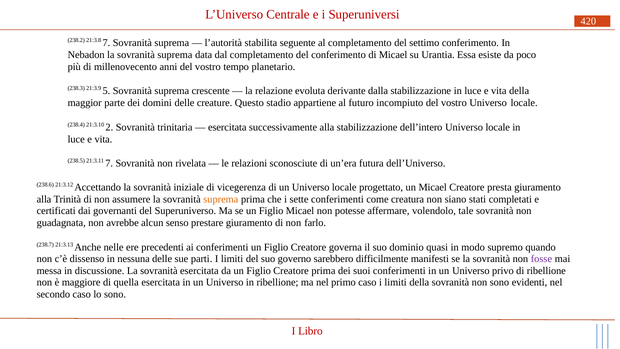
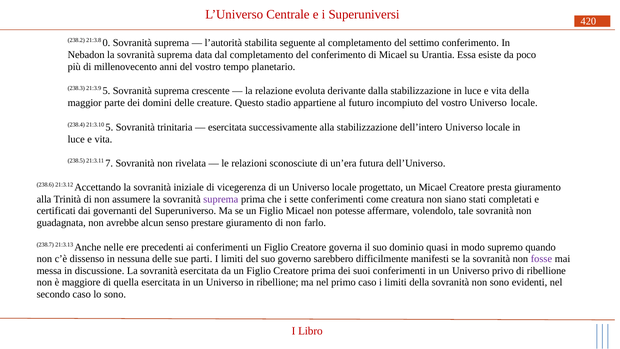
21:3.8 7: 7 -> 0 (106, 43)
21:3.10 2: 2 -> 5 (109, 128)
suprema colour: orange -> purple (221, 199)
